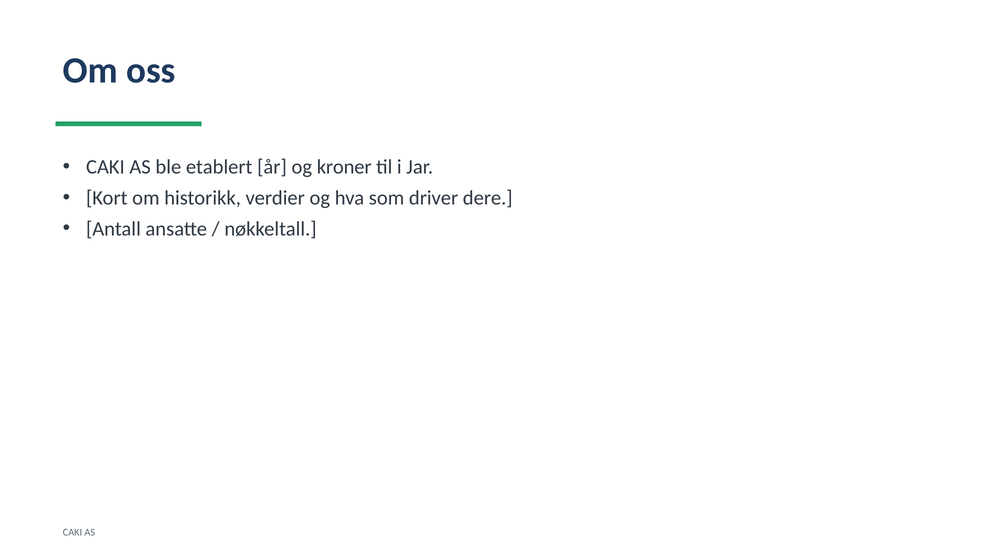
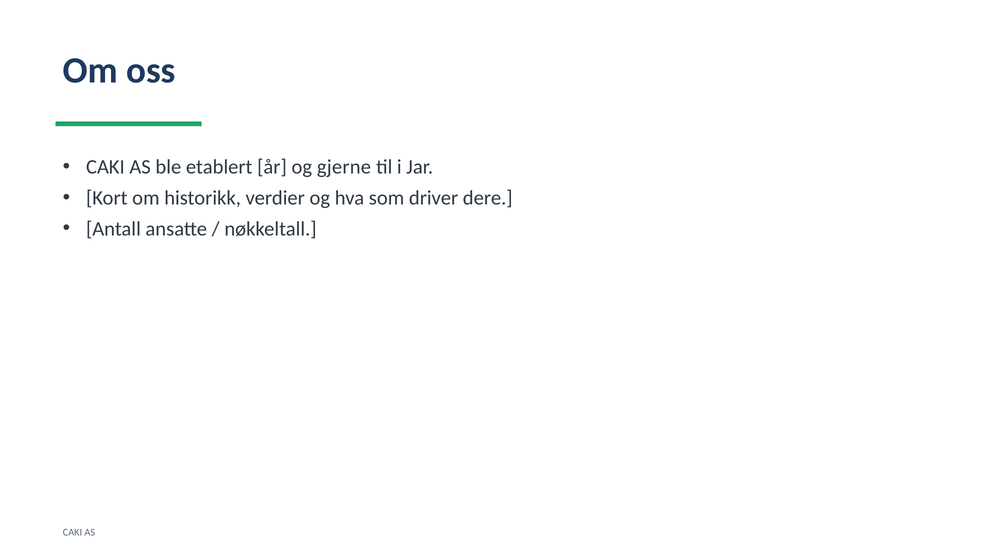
kroner: kroner -> gjerne (344, 167)
